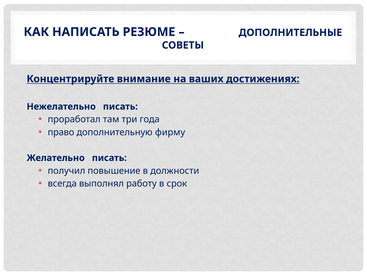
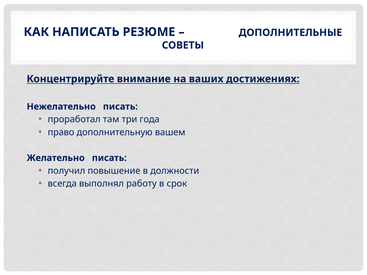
фирму: фирму -> вашем (170, 132)
